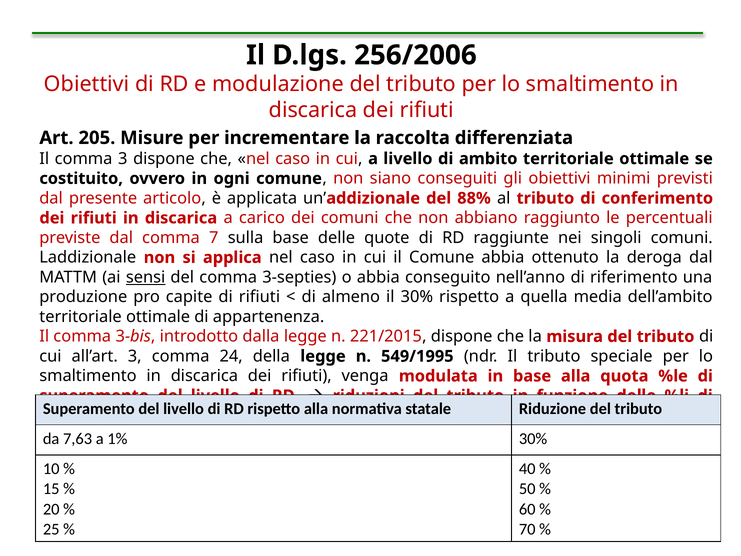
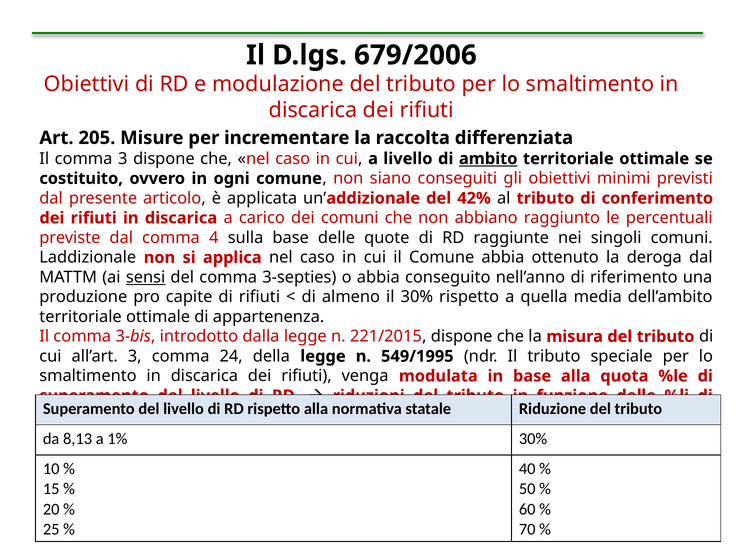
256/2006: 256/2006 -> 679/2006 (415, 55)
ambito underline: none -> present (488, 159)
88%: 88% -> 42% (474, 198)
7: 7 -> 4 (214, 238)
7,63: 7,63 -> 8,13 (78, 439)
